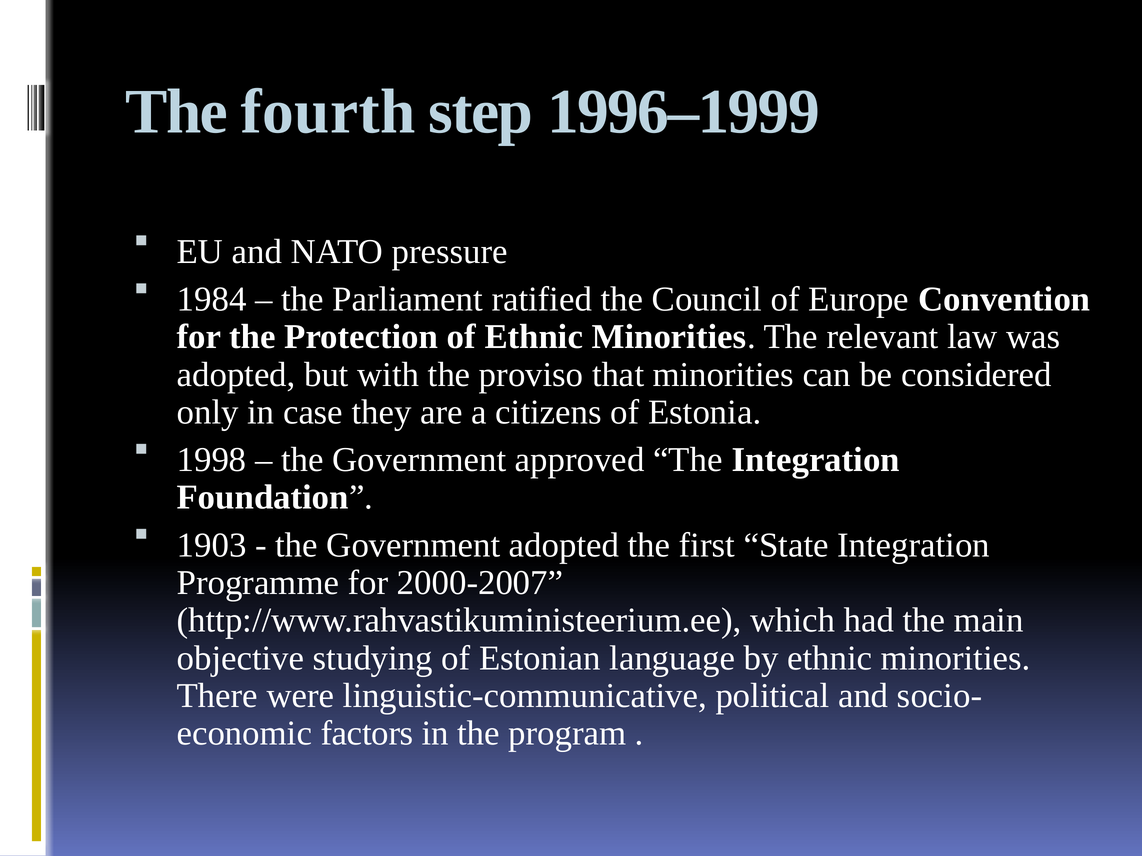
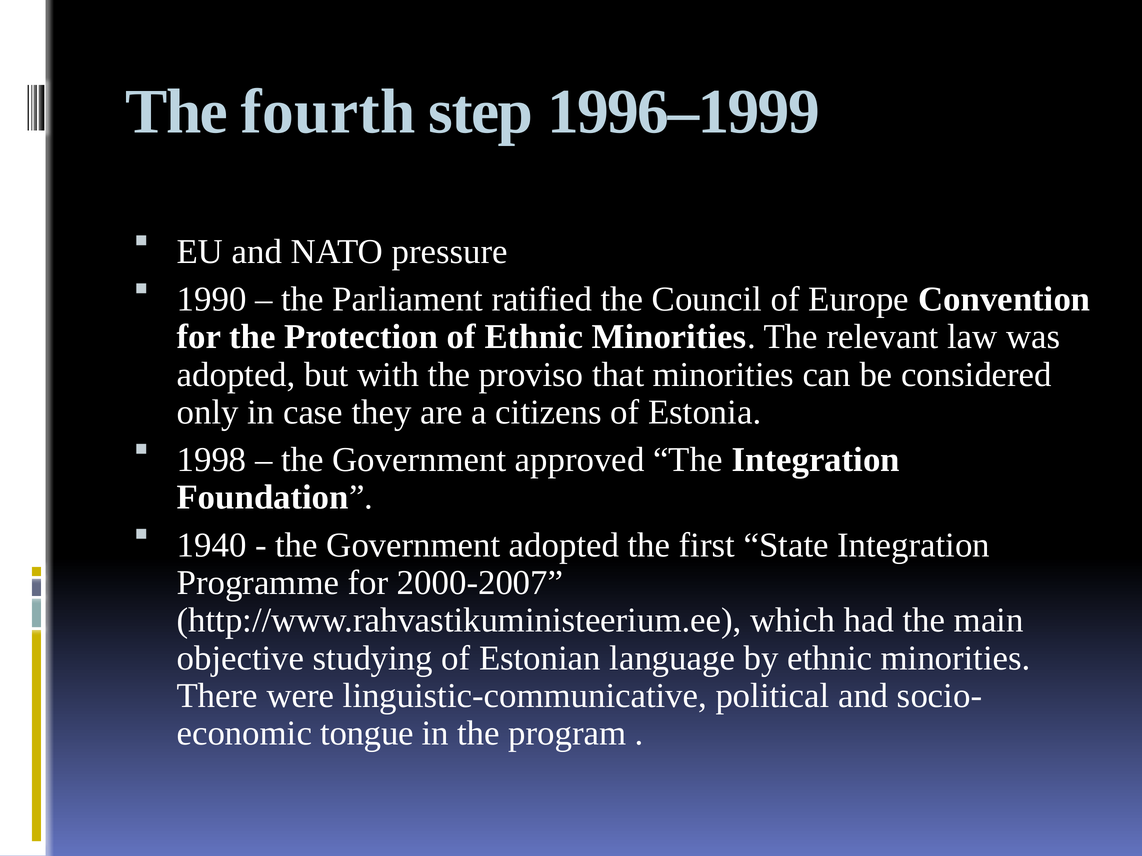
1984: 1984 -> 1990 (212, 299)
1903: 1903 -> 1940 (212, 545)
factors: factors -> tongue (367, 734)
